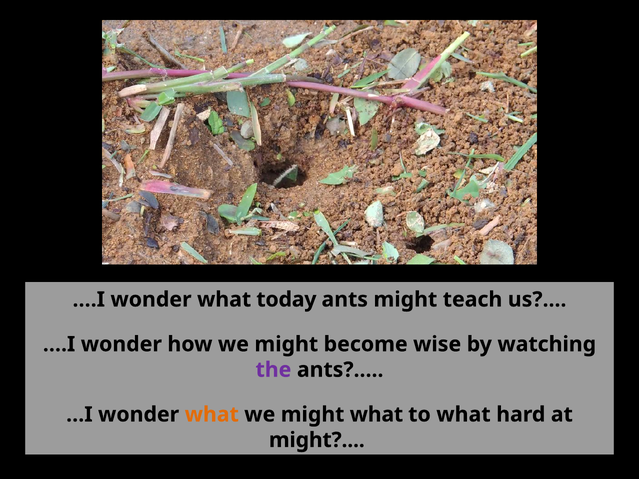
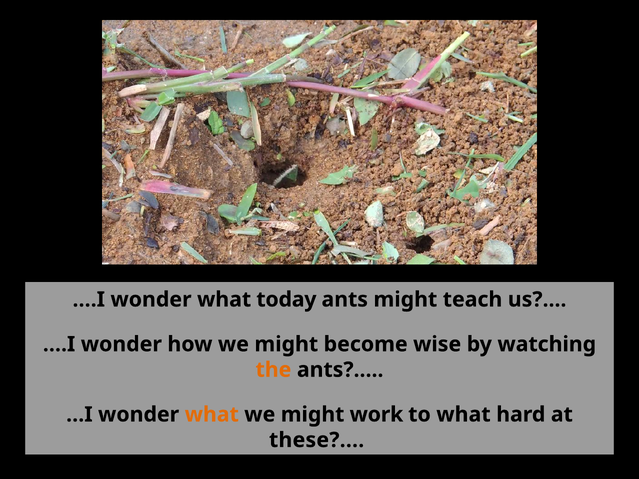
the colour: purple -> orange (273, 370)
might what: what -> work (376, 415)
might: might -> these (317, 440)
